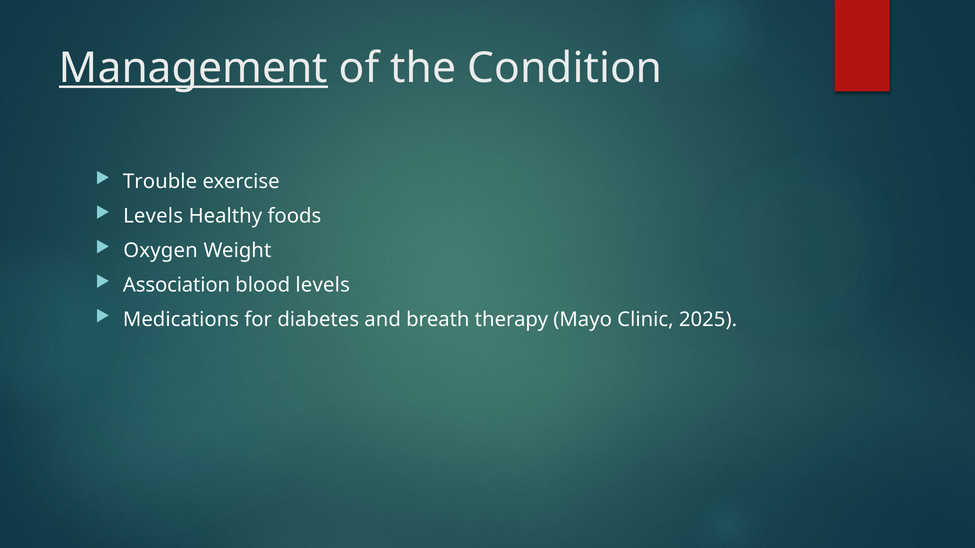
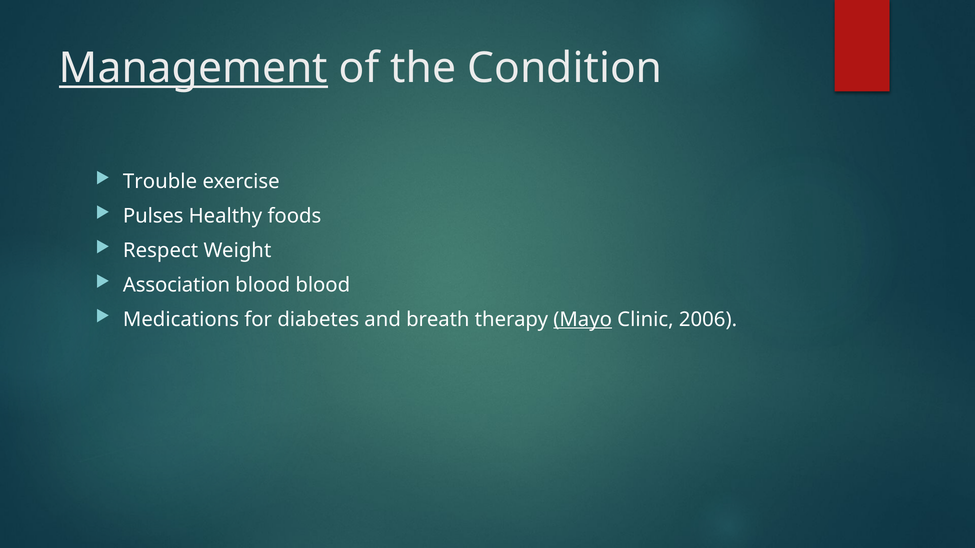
Levels: Levels -> Pulses (153, 216)
Oxygen: Oxygen -> Respect (161, 251)
blood levels: levels -> blood (323, 285)
Mayo underline: none -> present (583, 320)
2025: 2025 -> 2006 (708, 320)
